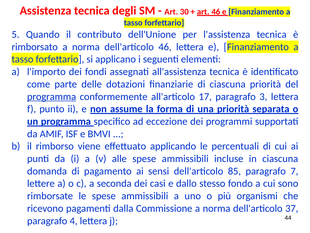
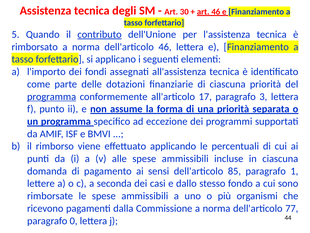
contributo underline: none -> present (100, 34)
7: 7 -> 1 (294, 171)
37: 37 -> 77 (292, 208)
4: 4 -> 0 (74, 220)
